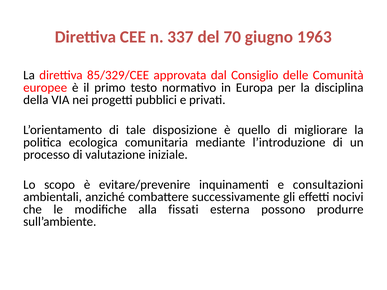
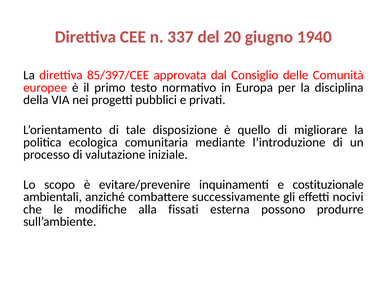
70: 70 -> 20 (232, 37)
1963: 1963 -> 1940 (314, 37)
85/329/CEE: 85/329/CEE -> 85/397/CEE (118, 75)
consultazioni: consultazioni -> costituzionale (328, 185)
